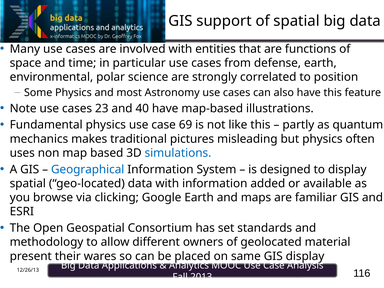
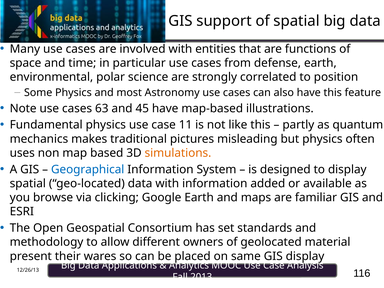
23: 23 -> 63 (102, 108)
40: 40 -> 45 (142, 108)
69: 69 -> 11 (186, 125)
simulations colour: blue -> orange (178, 153)
